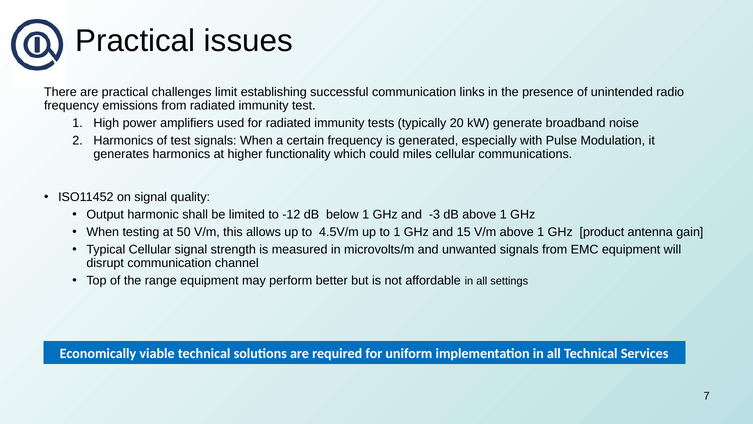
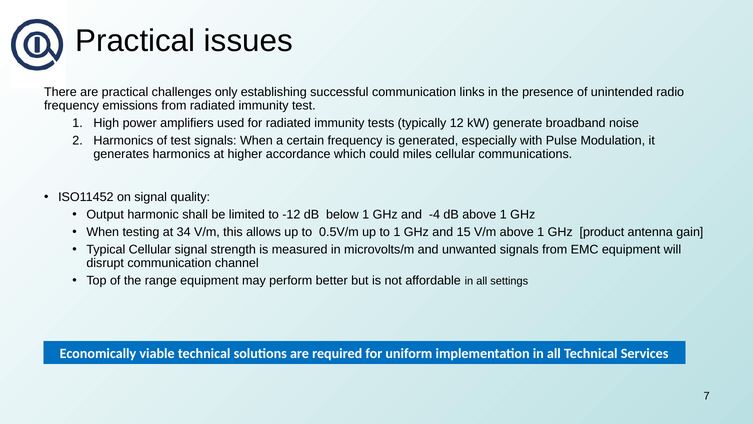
limit: limit -> only (226, 92)
20: 20 -> 12 (457, 123)
functionality: functionality -> accordance (298, 154)
-3: -3 -> -4 (434, 214)
50: 50 -> 34 (184, 232)
4.5V/m: 4.5V/m -> 0.5V/m (339, 232)
